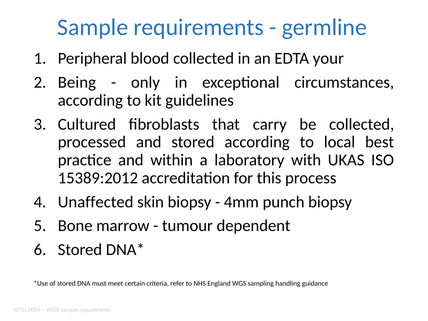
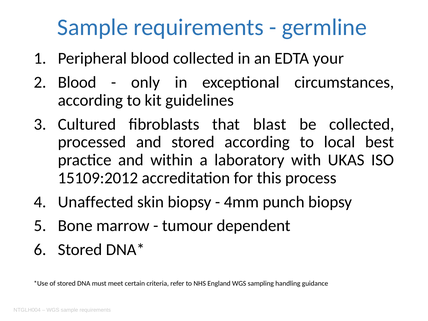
Being: Being -> Blood (77, 82)
carry: carry -> blast (270, 124)
15389:2012: 15389:2012 -> 15109:2012 (98, 178)
